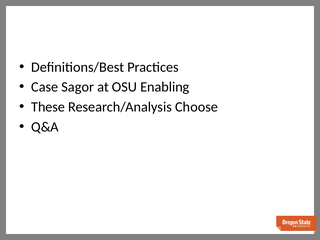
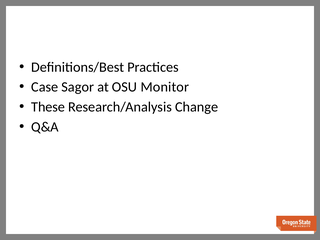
Enabling: Enabling -> Monitor (165, 87)
Choose: Choose -> Change (197, 107)
